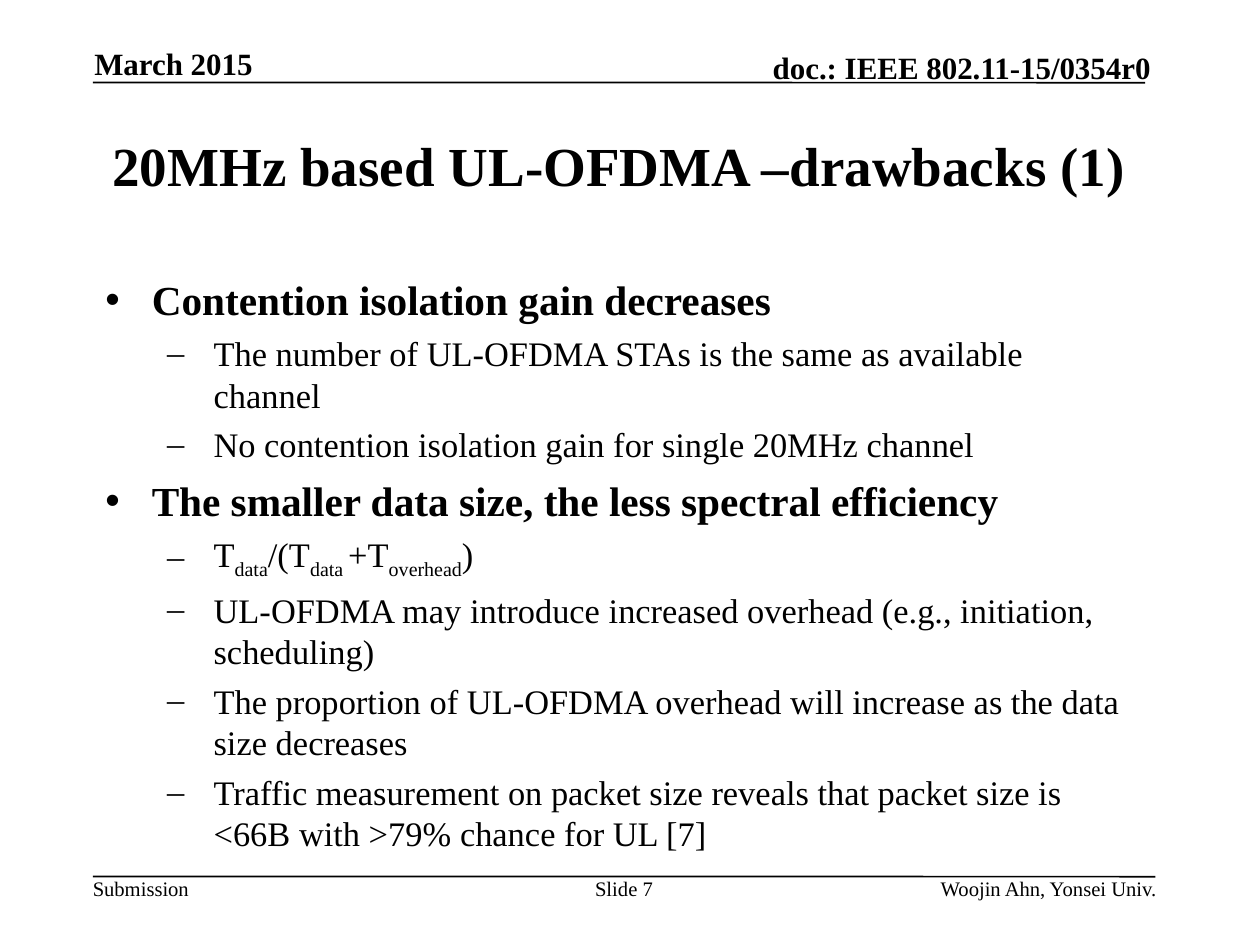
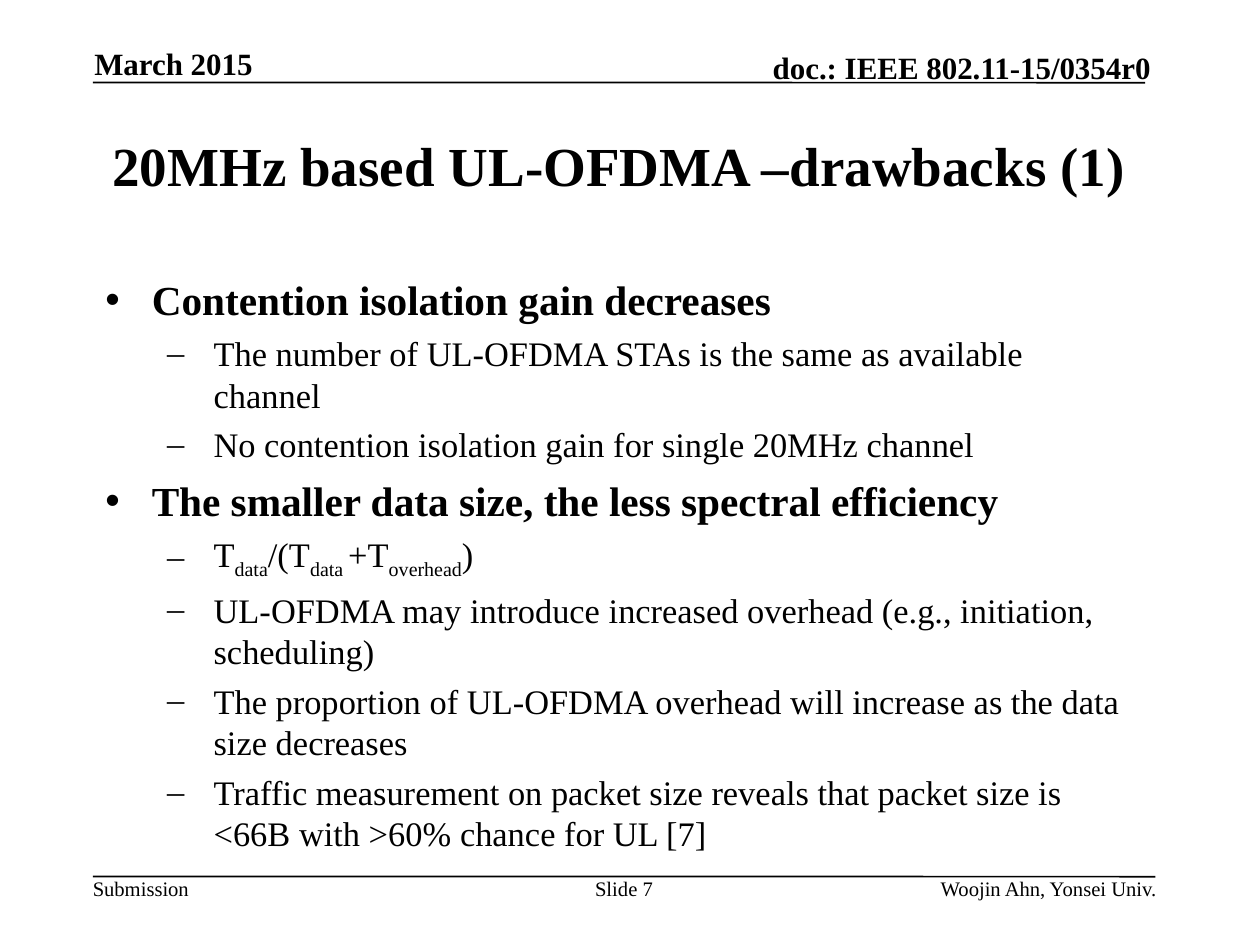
>79%: >79% -> >60% (410, 836)
